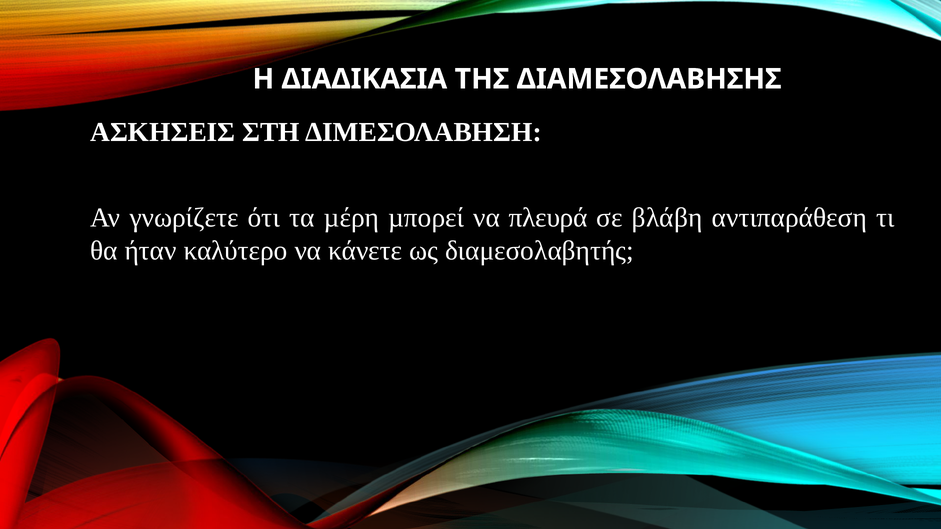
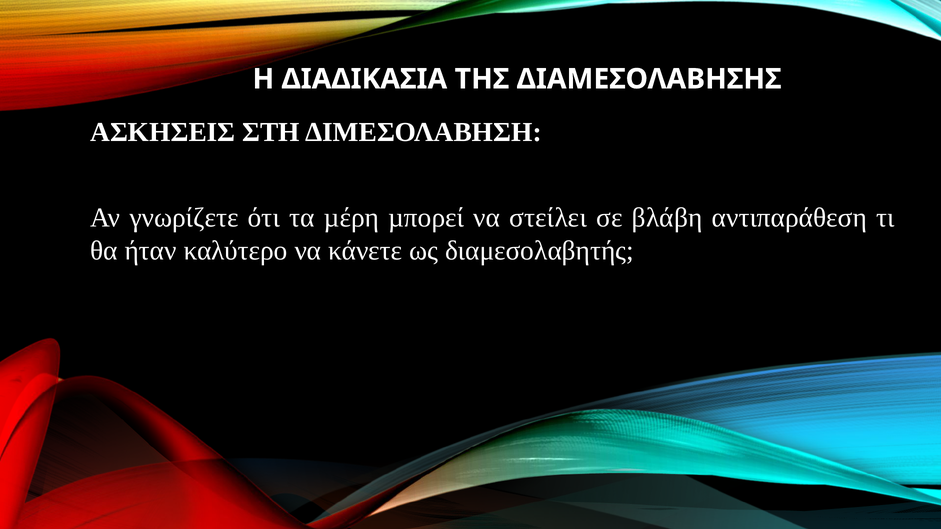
πλευρά: πλευρά -> στείλει (548, 218)
